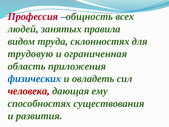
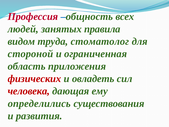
склонностях: склонностях -> стоматолог (100, 41)
трудовую: трудовую -> стороной (30, 54)
физических colour: blue -> red (34, 78)
способностях: способностях -> определились (39, 103)
